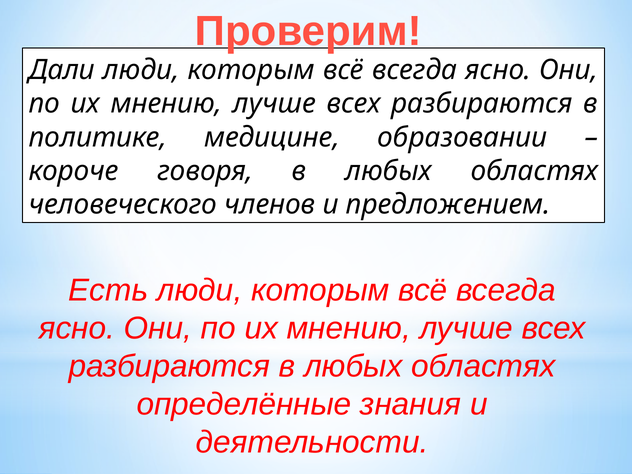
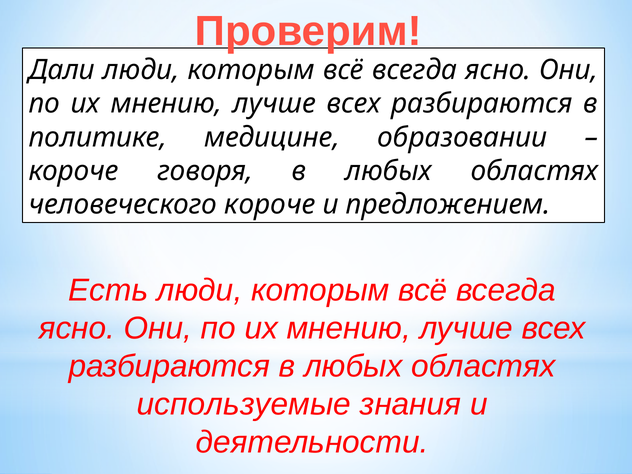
человеческого членов: членов -> короче (270, 205)
определённые: определённые -> используемые (244, 404)
